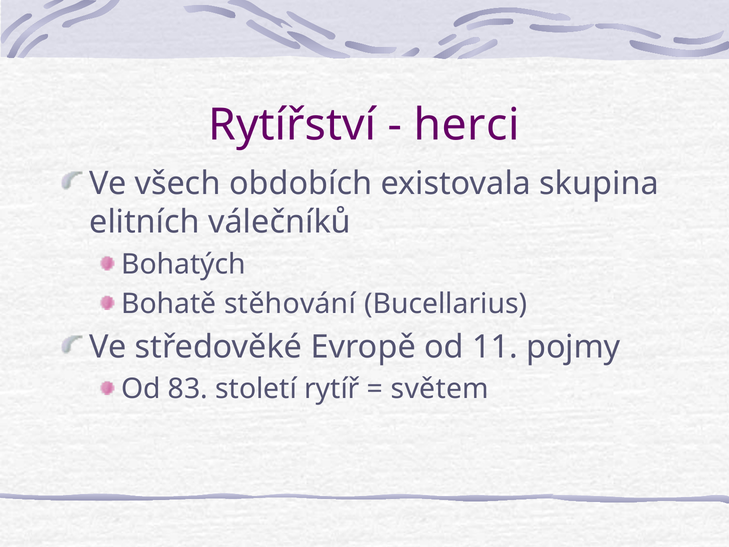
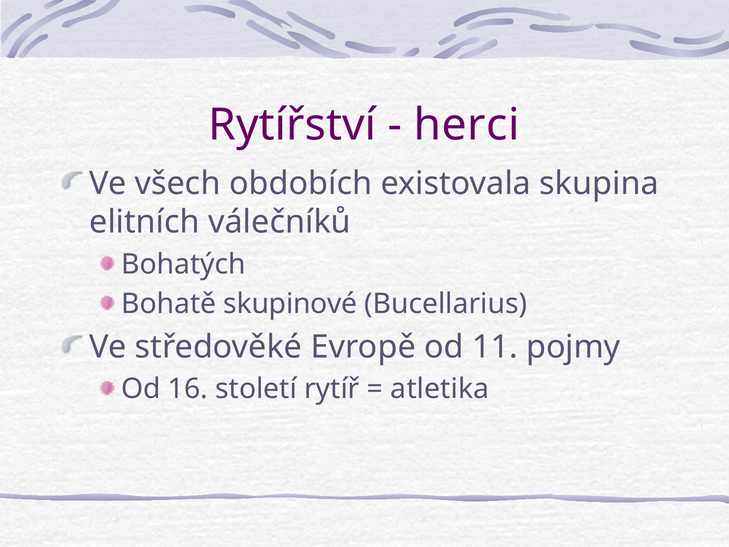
stěhování: stěhování -> skupinové (290, 304)
83: 83 -> 16 (188, 389)
světem: světem -> atletika (440, 389)
